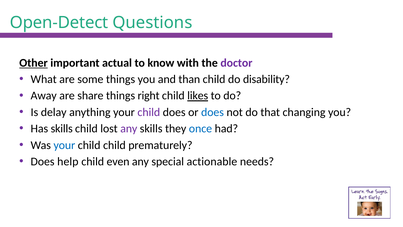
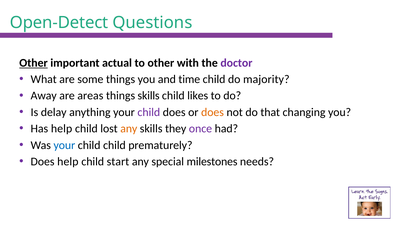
to know: know -> other (161, 63)
than: than -> time (189, 79)
disability: disability -> majority (266, 79)
share: share -> areas (90, 96)
things right: right -> skills (149, 96)
likes underline: present -> none (198, 96)
does colour: blue -> orange (213, 112)
Has skills: skills -> help (62, 129)
any colour: purple -> orange (129, 129)
once colour: blue -> purple (200, 129)
even: even -> start (118, 161)
actionable: actionable -> milestones (212, 161)
